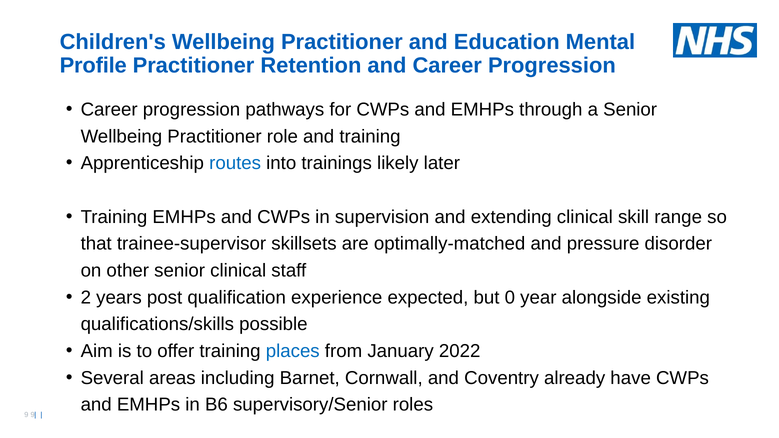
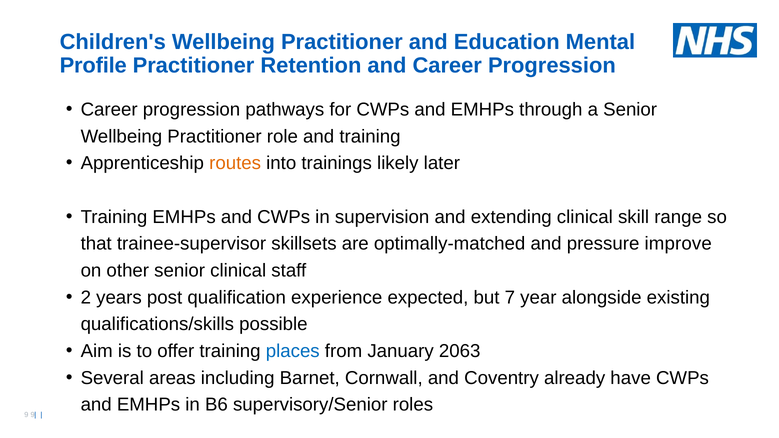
routes colour: blue -> orange (235, 163)
disorder: disorder -> improve (678, 244)
0: 0 -> 7 (510, 298)
2022: 2022 -> 2063 (460, 351)
